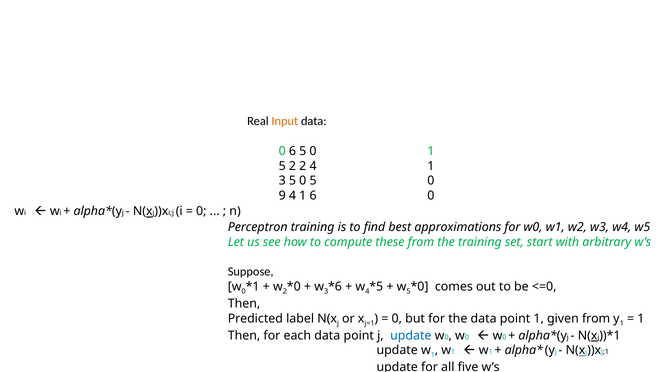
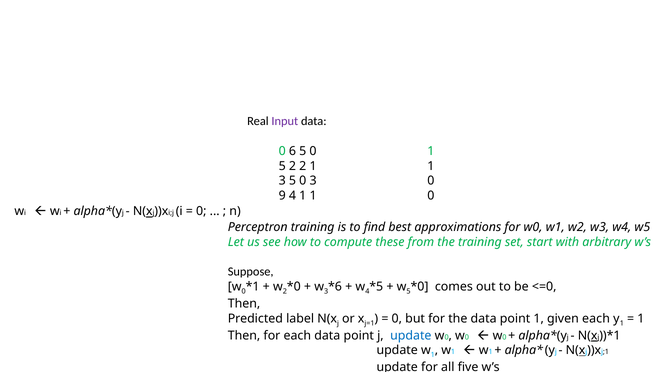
Input colour: orange -> purple (285, 121)
2 4: 4 -> 1 (313, 166)
0 5: 5 -> 3 (313, 181)
4 1 6: 6 -> 1 (313, 196)
given from: from -> each (596, 318)
